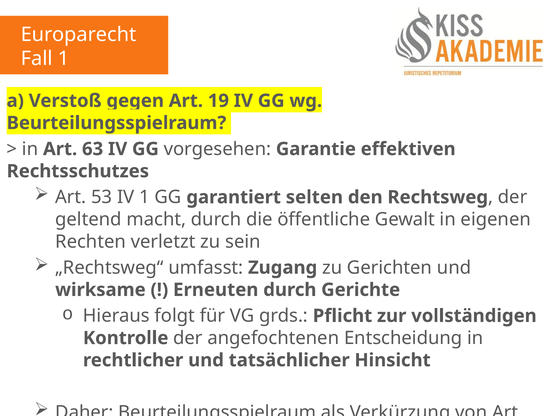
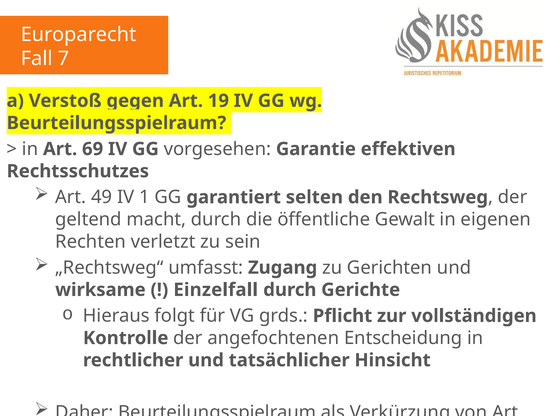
Fall 1: 1 -> 7 (64, 59)
63: 63 -> 69 (93, 149)
53: 53 -> 49 (102, 197)
Erneuten: Erneuten -> Einzelfall (216, 290)
